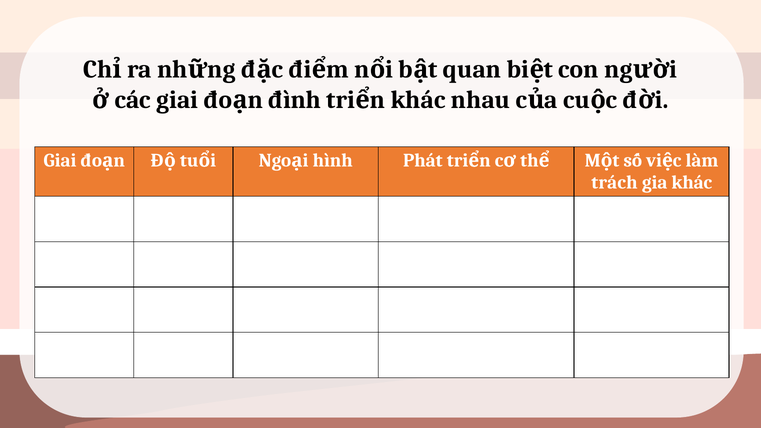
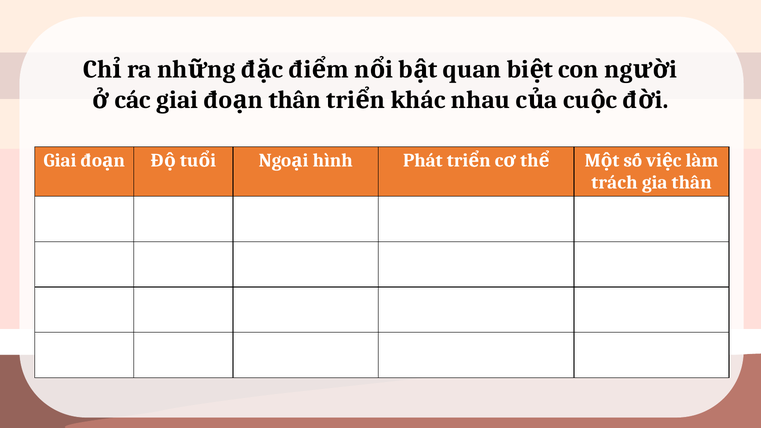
đình: đình -> thân (295, 100)
gia khác: khác -> thân (692, 182)
